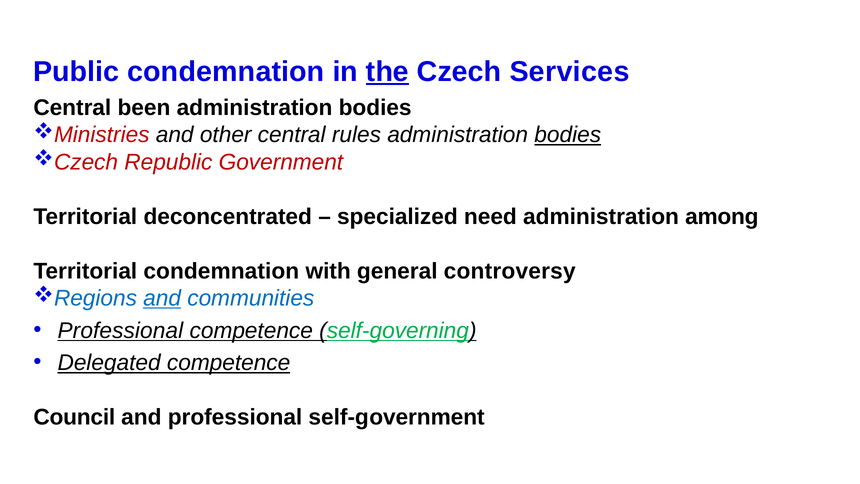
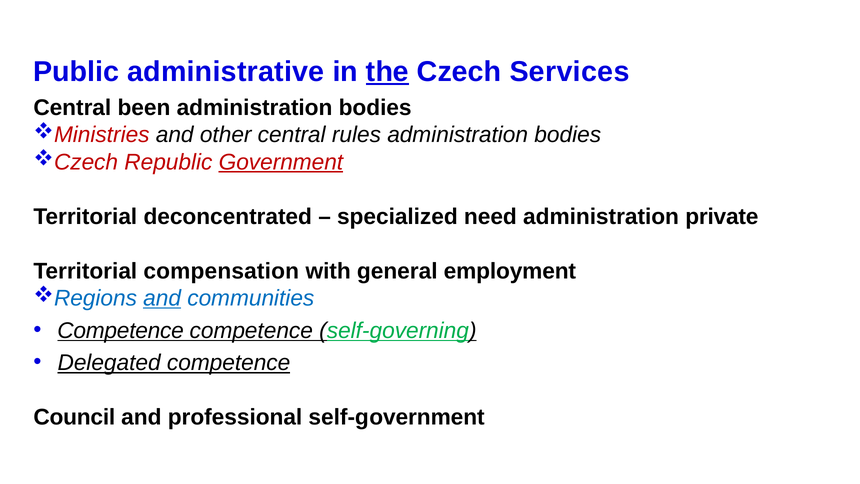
Public condemnation: condemnation -> administrative (226, 72)
bodies underline: present -> none (568, 135)
Government underline: none -> present (281, 162)
among: among -> private (722, 216)
Territorial condemnation: condemnation -> compensation (221, 271)
controversy: controversy -> employment (510, 271)
Professional: Professional -> Competence (121, 330)
